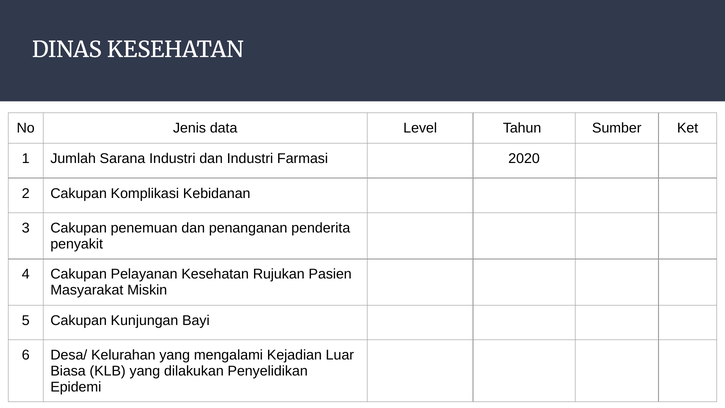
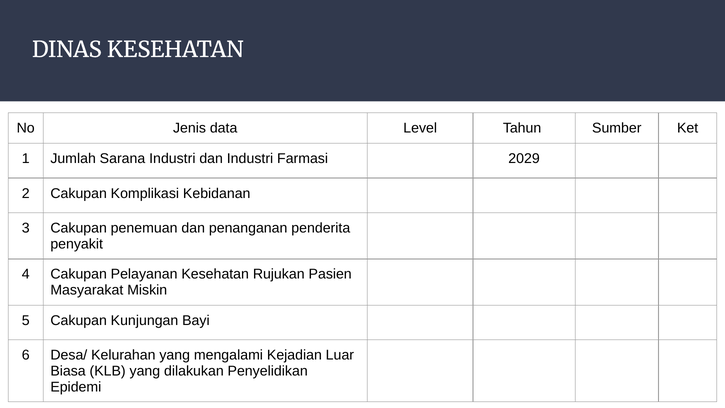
2020: 2020 -> 2029 (524, 159)
